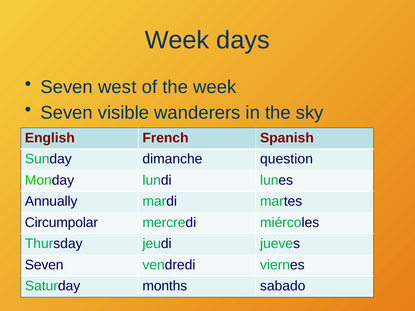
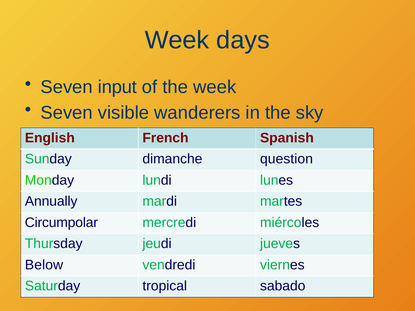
west: west -> input (117, 87)
Seven: Seven -> Below (44, 265)
months: months -> tropical (165, 286)
